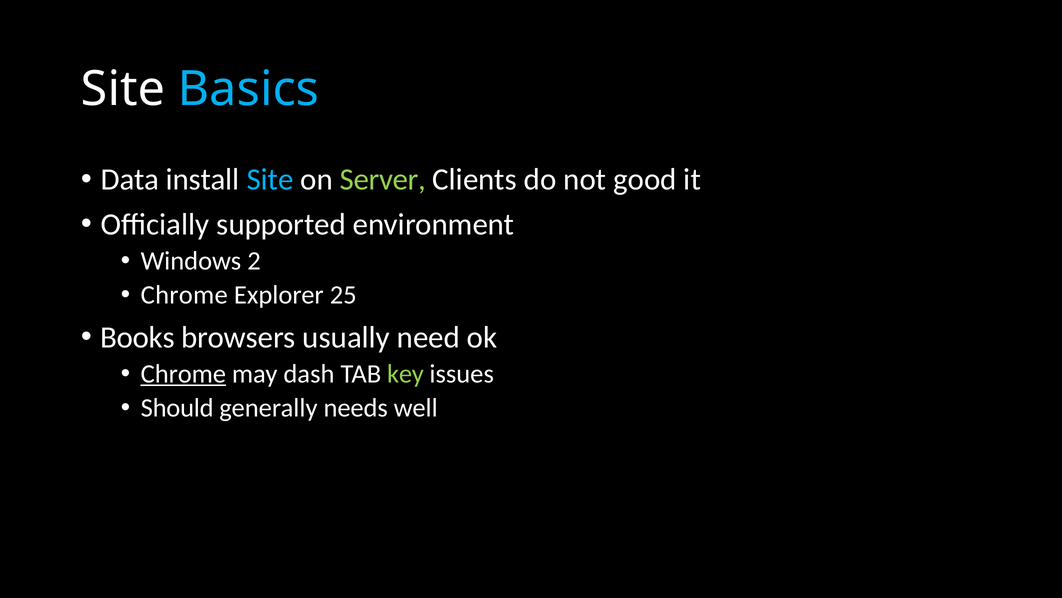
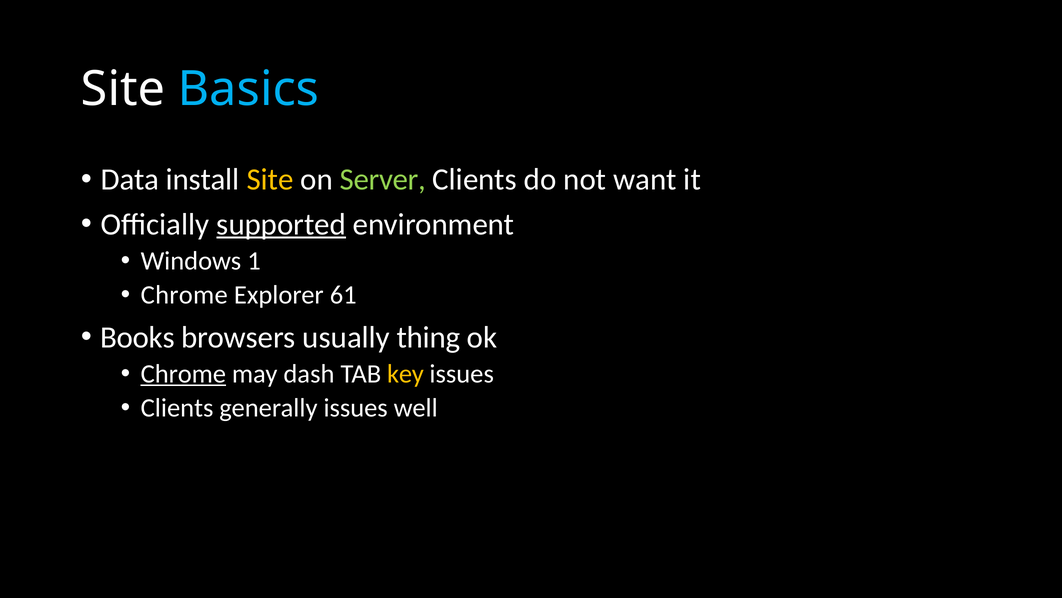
Site colour: light blue -> yellow (270, 180)
good: good -> want (645, 180)
supported underline: none -> present (281, 224)
2: 2 -> 1 (254, 261)
25: 25 -> 61 (343, 295)
need: need -> thing (429, 337)
key colour: light green -> yellow (405, 374)
Should: Should -> Clients (177, 408)
generally needs: needs -> issues (356, 408)
